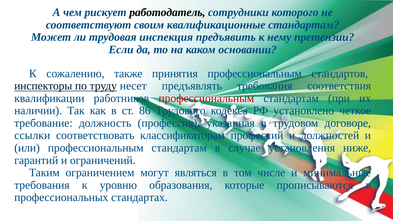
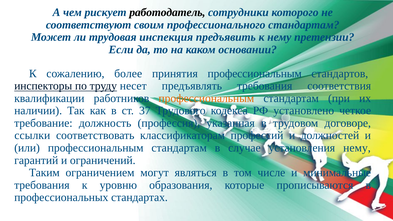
квалификационные: квалификационные -> профессионального (216, 25)
также: также -> более (128, 74)
профессиональным colour: red -> orange (206, 98)
86: 86 -> 37 (145, 111)
установления ниже: ниже -> нему (357, 148)
